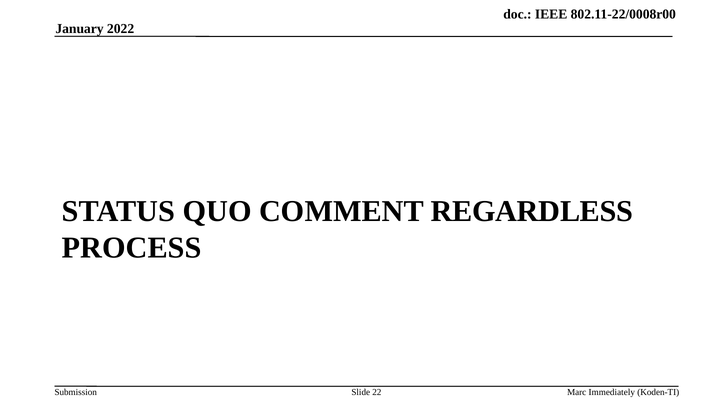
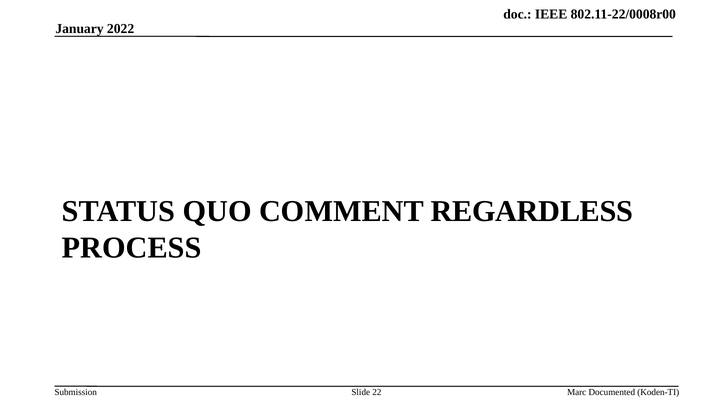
Immediately: Immediately -> Documented (612, 392)
